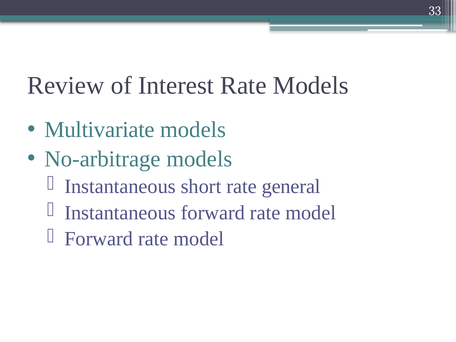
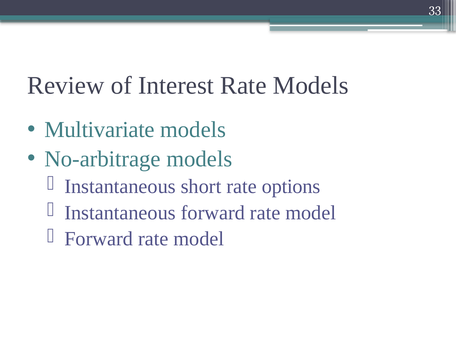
general: general -> options (291, 187)
